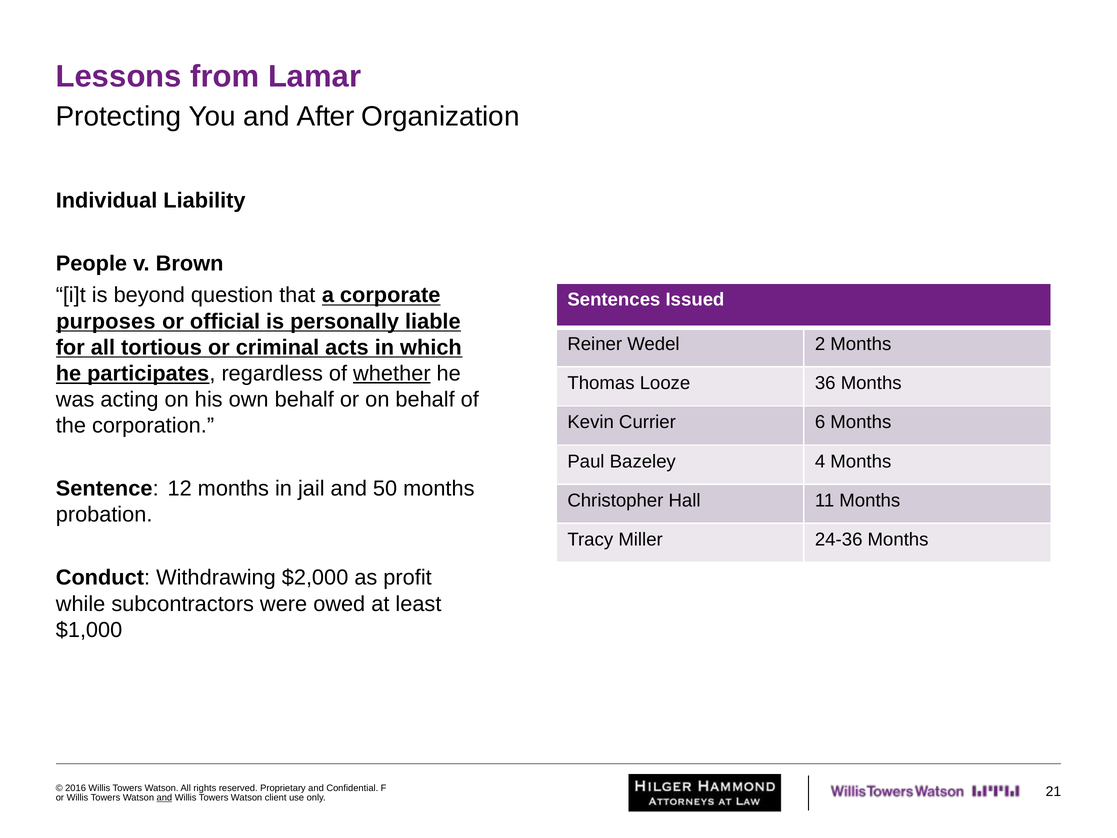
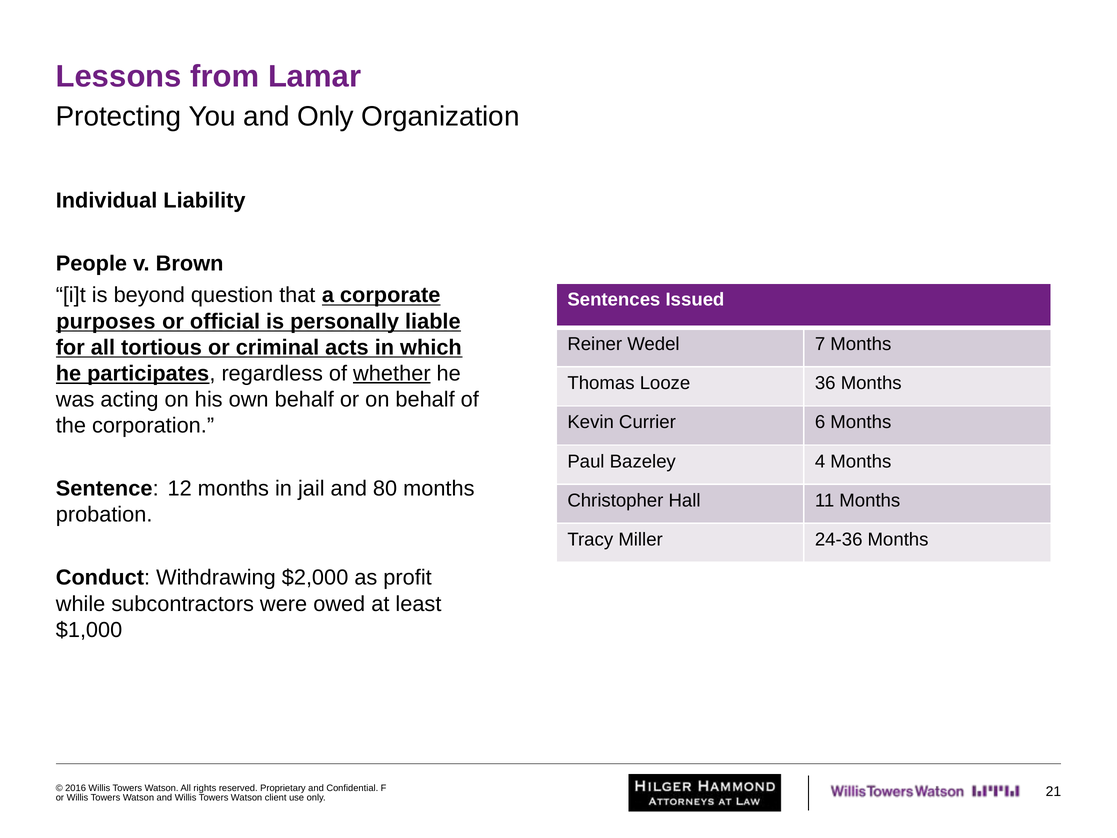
and After: After -> Only (326, 116)
2: 2 -> 7 (820, 344)
50: 50 -> 80 (385, 489)
and underline: present -> none (164, 797)
